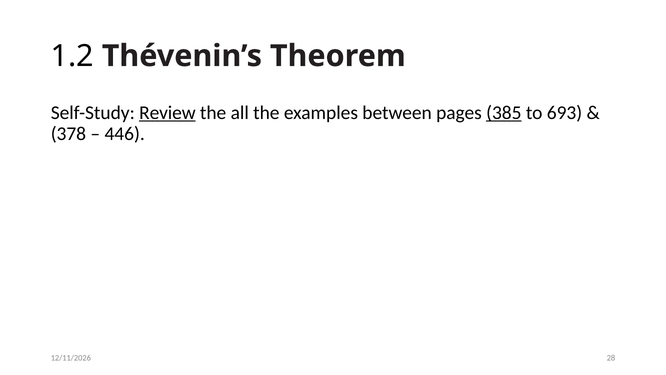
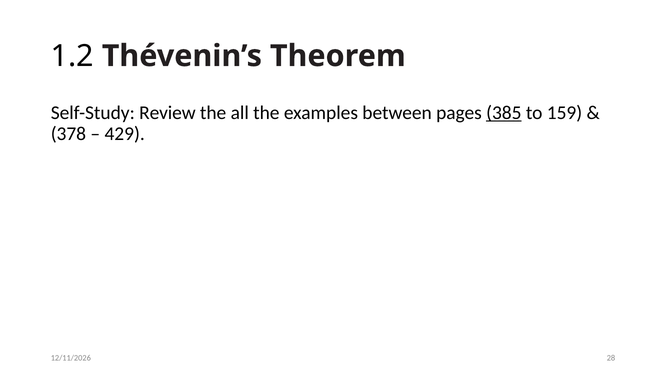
Review underline: present -> none (167, 113)
693: 693 -> 159 (565, 113)
446: 446 -> 429 (125, 134)
